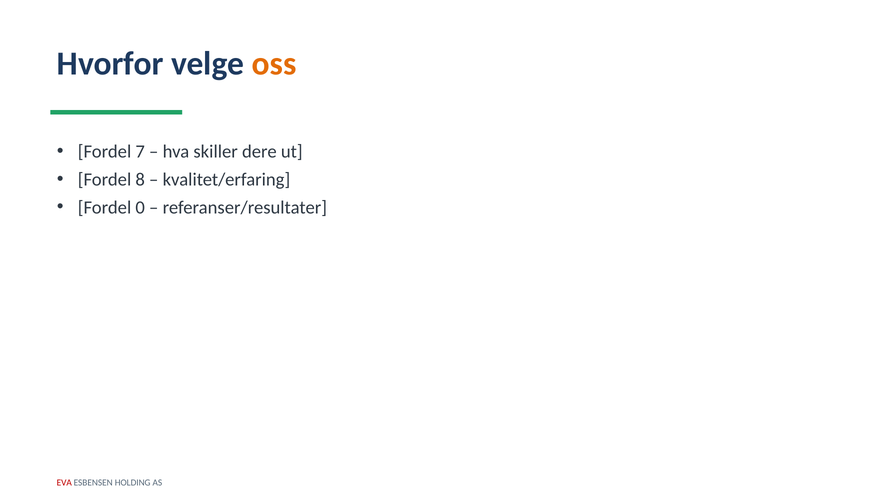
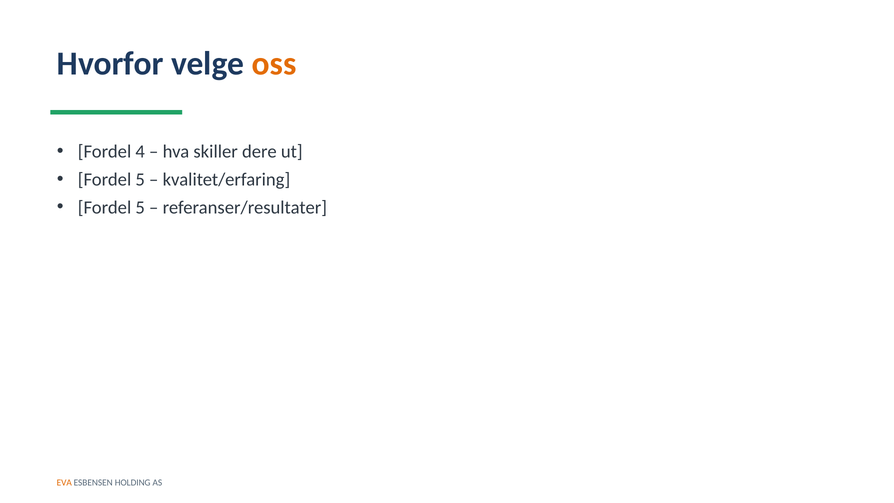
7: 7 -> 4 (140, 151)
8: 8 -> 5 (140, 179)
0: 0 -> 5 (140, 207)
EVA colour: red -> orange (64, 483)
